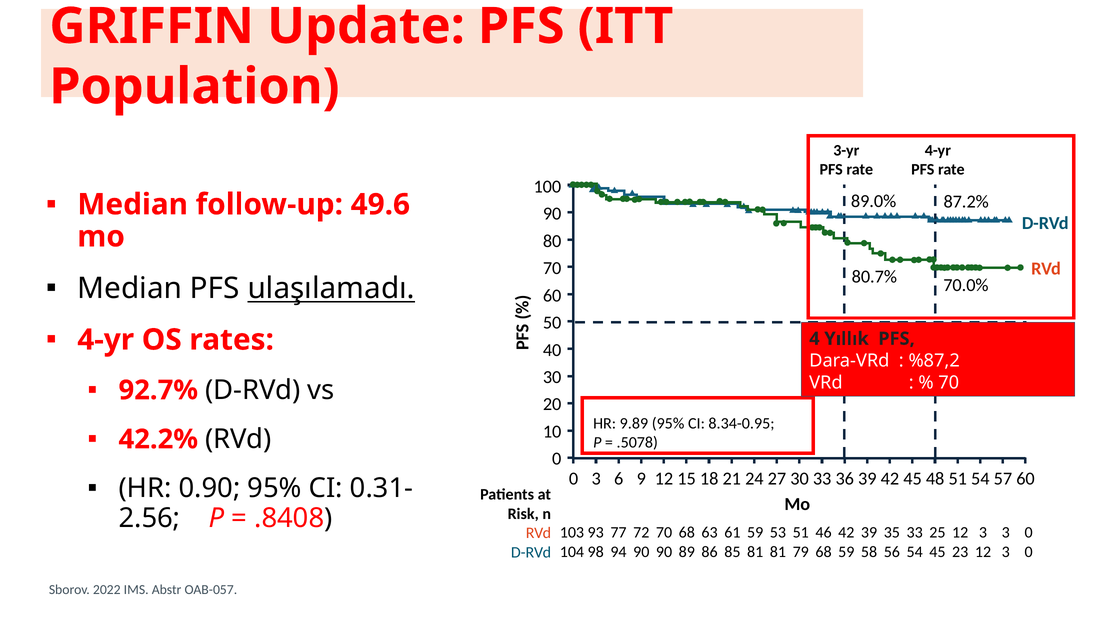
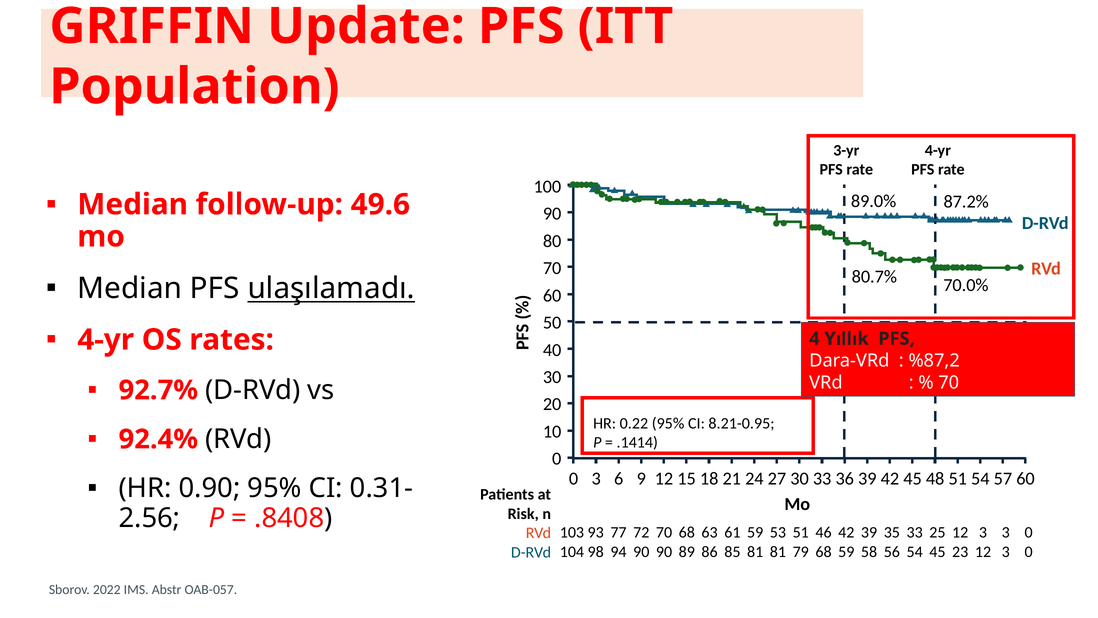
9.89: 9.89 -> 0.22 (634, 423)
8.34-0.95: 8.34-0.95 -> 8.21-0.95 (742, 423)
42.2%: 42.2% -> 92.4% (158, 439)
.5078: .5078 -> .1414 (637, 442)
